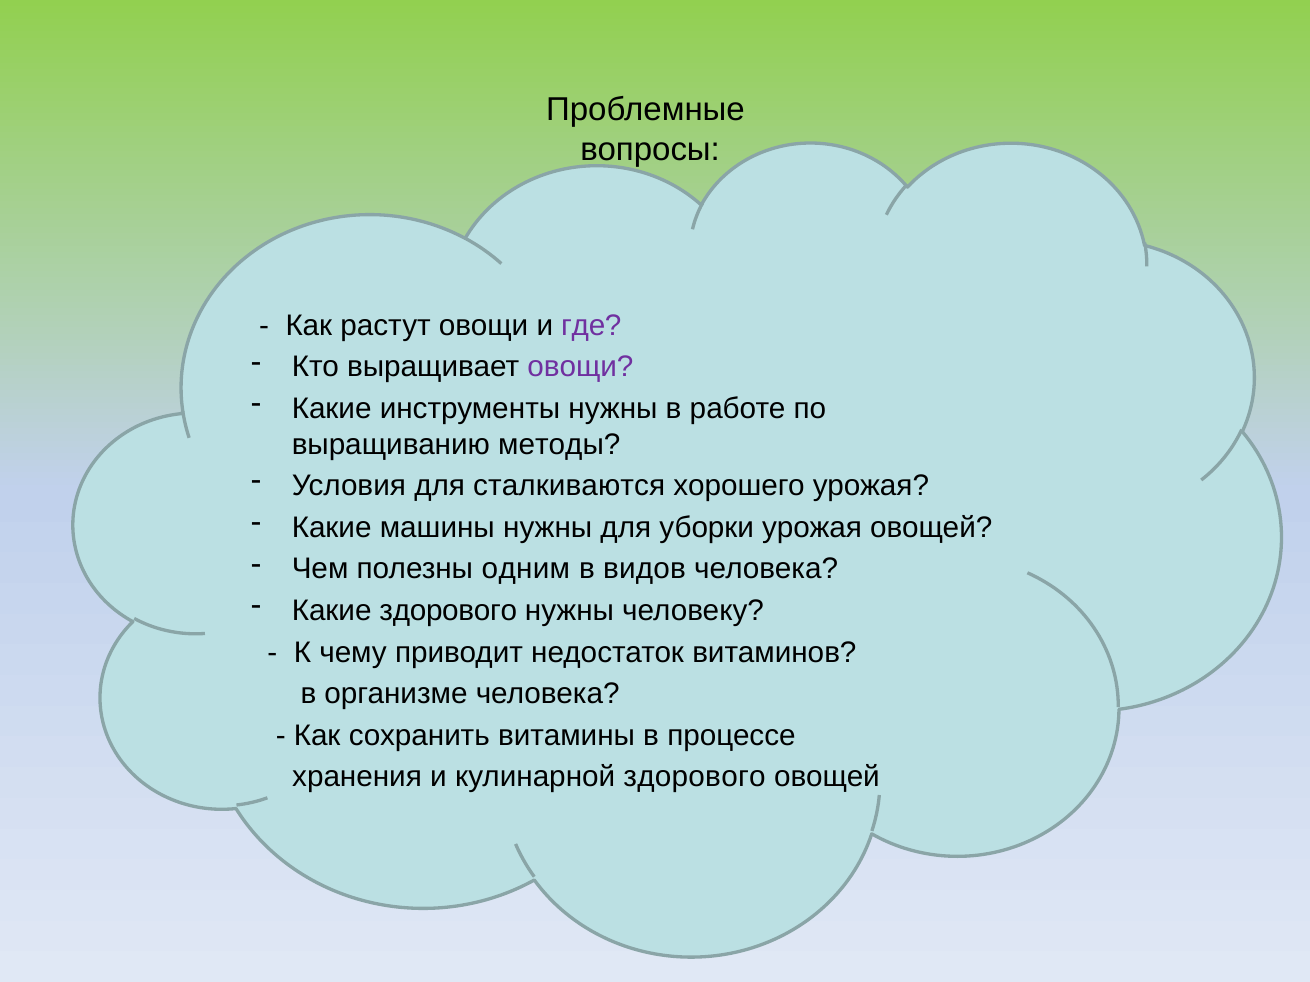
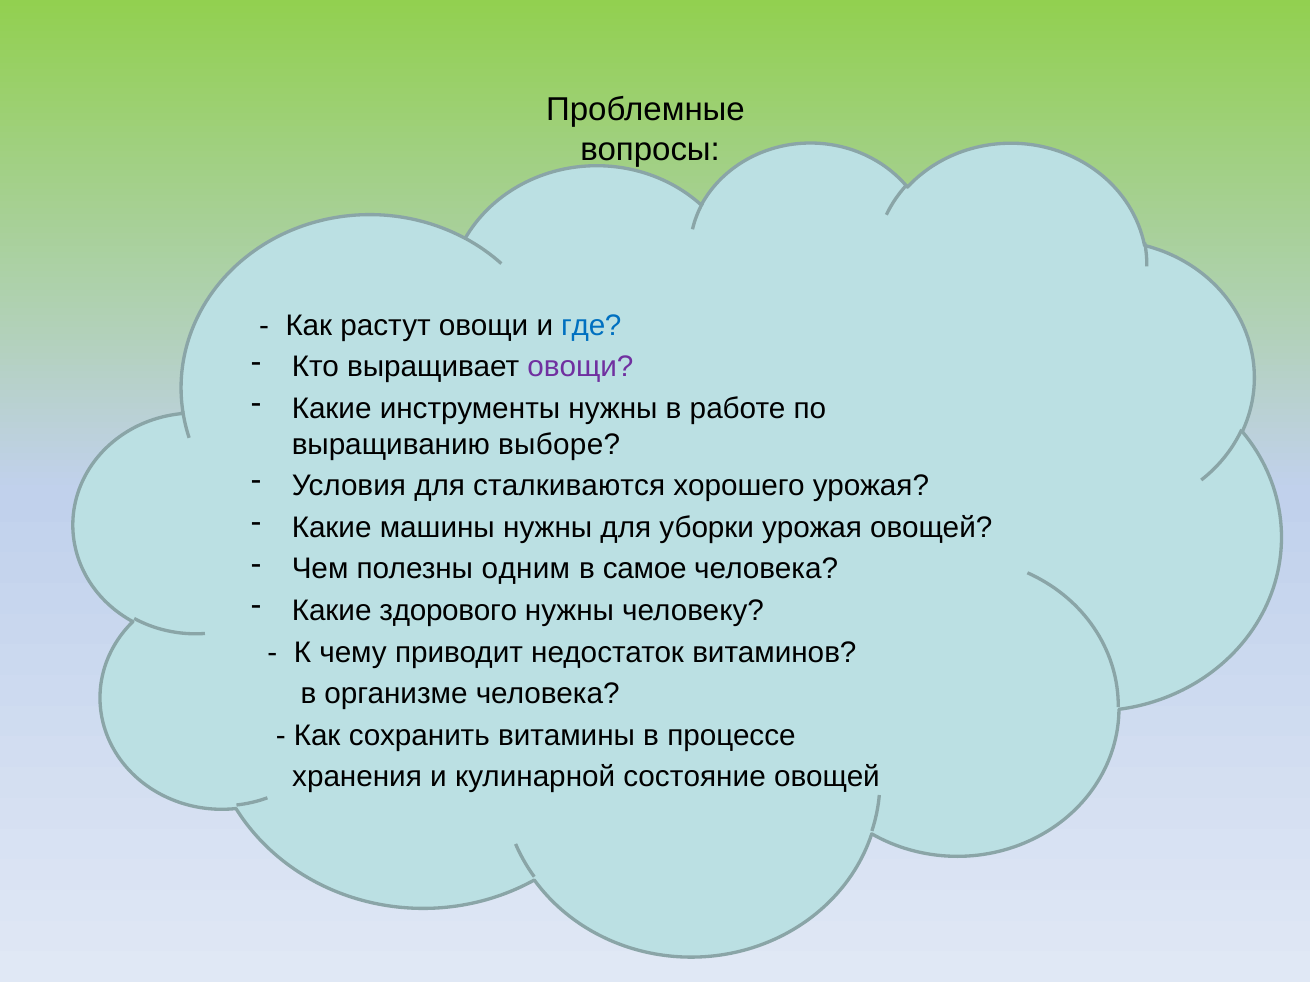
где colour: purple -> blue (591, 326)
методы: методы -> выборе (559, 445)
видов: видов -> самое (645, 569)
кулинарной здорового: здорового -> состояние (695, 777)
